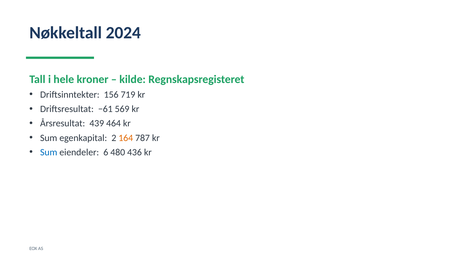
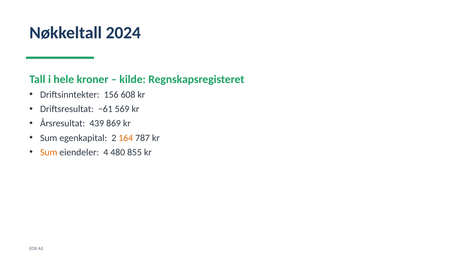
719: 719 -> 608 (128, 95)
464: 464 -> 869 (114, 124)
Sum colour: blue -> orange (49, 152)
6: 6 -> 4 (106, 152)
436: 436 -> 855 (134, 152)
